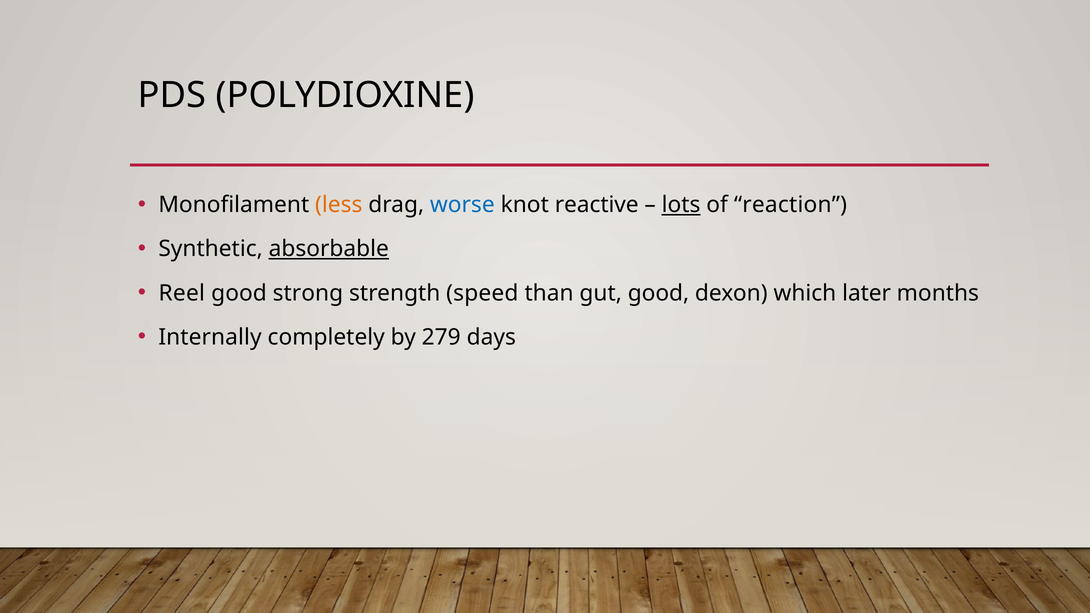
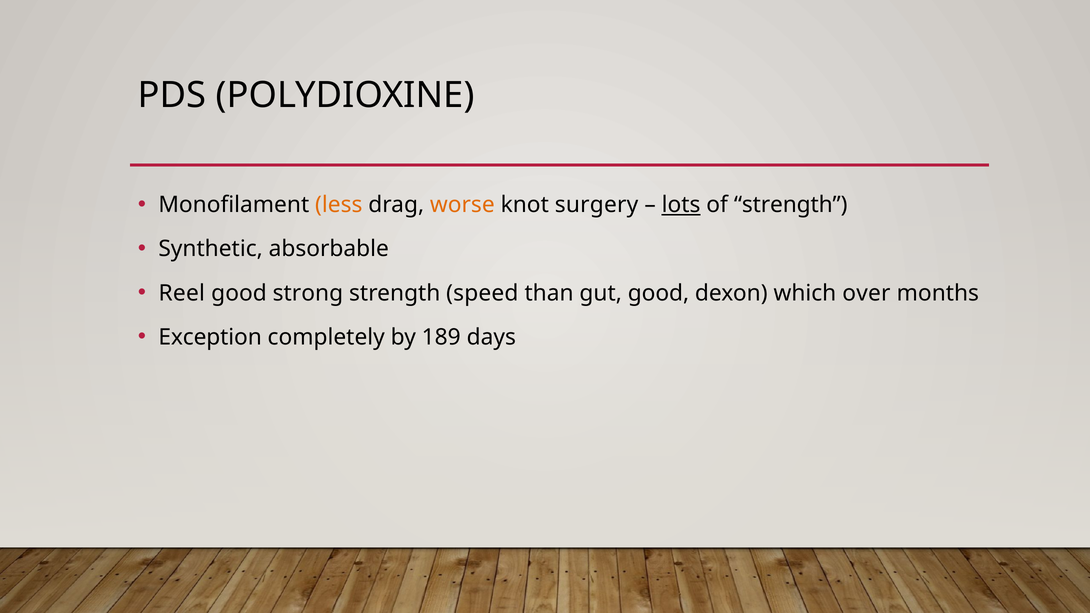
worse colour: blue -> orange (462, 205)
reactive: reactive -> surgery (597, 205)
of reaction: reaction -> strength (791, 205)
absorbable underline: present -> none (329, 249)
later: later -> over (866, 293)
Internally: Internally -> Exception (210, 337)
279: 279 -> 189 (441, 337)
